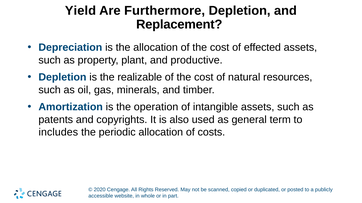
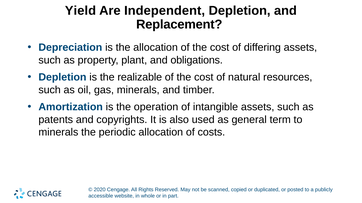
Furthermore: Furthermore -> Independent (165, 11)
effected: effected -> differing (262, 48)
productive: productive -> obligations (197, 60)
includes: includes -> minerals (58, 133)
